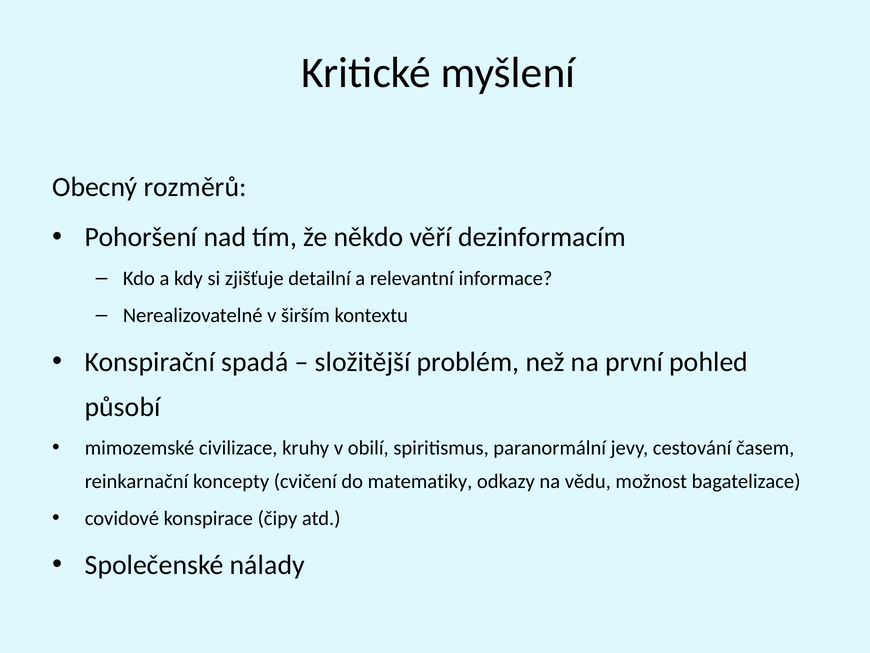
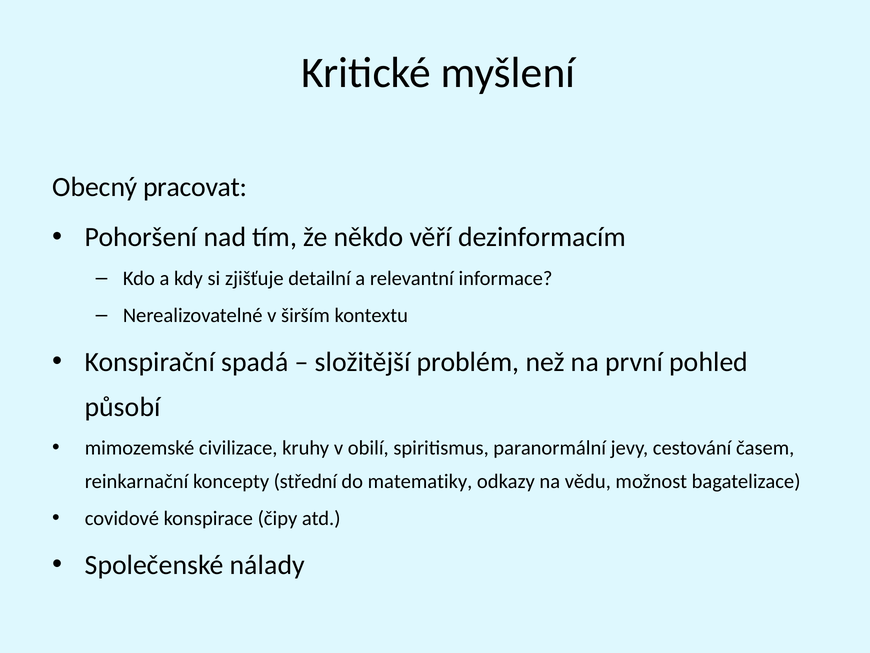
rozměrů: rozměrů -> pracovat (195, 187)
cvičení: cvičení -> střední (305, 481)
